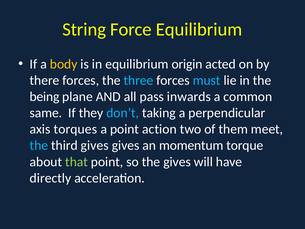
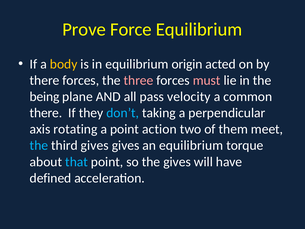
String: String -> Prove (84, 30)
three colour: light blue -> pink (139, 80)
must colour: light blue -> pink (207, 80)
inwards: inwards -> velocity (189, 97)
same: same -> there (46, 113)
torques: torques -> rotating (75, 129)
an momentum: momentum -> equilibrium (191, 145)
that colour: light green -> light blue (77, 162)
directly: directly -> defined (51, 178)
